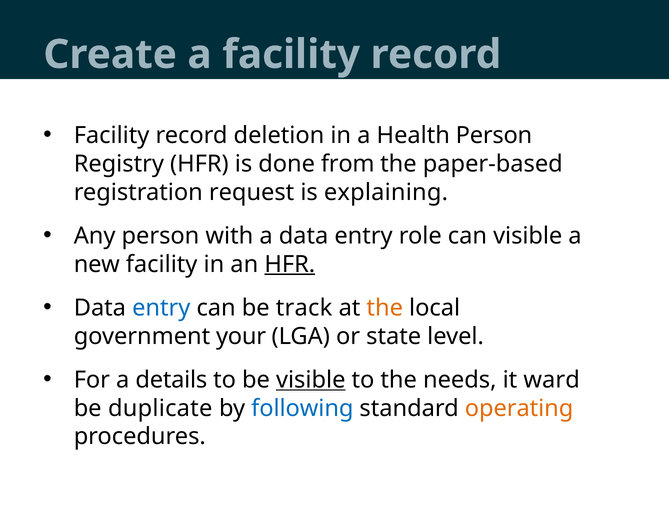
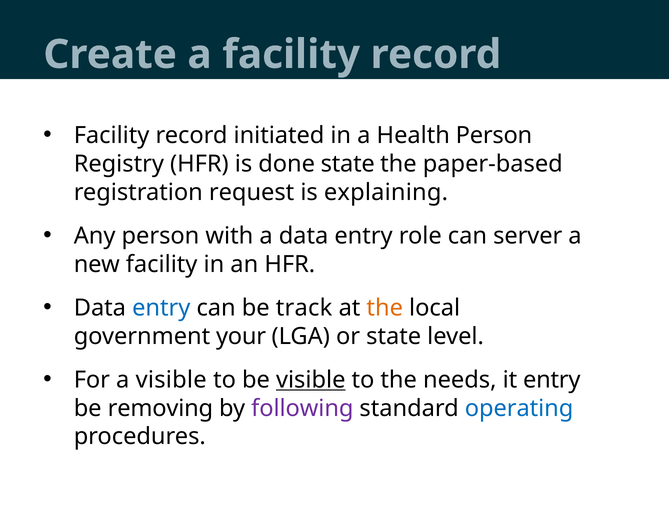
deletion: deletion -> initiated (279, 135)
done from: from -> state (348, 164)
can visible: visible -> server (528, 236)
HFR underline: present -> none (290, 264)
a details: details -> visible (171, 380)
it ward: ward -> entry (552, 380)
duplicate: duplicate -> removing (160, 408)
following colour: blue -> purple (302, 408)
operating colour: orange -> blue (519, 408)
